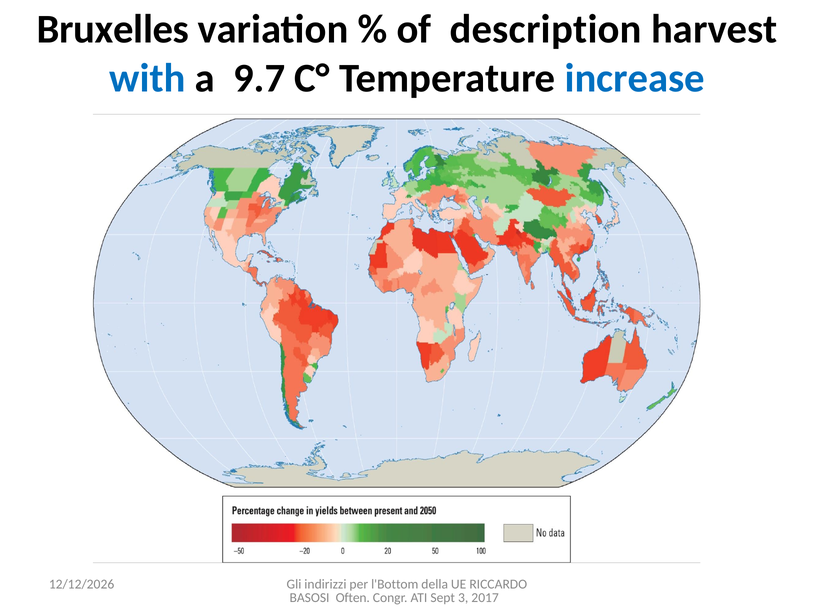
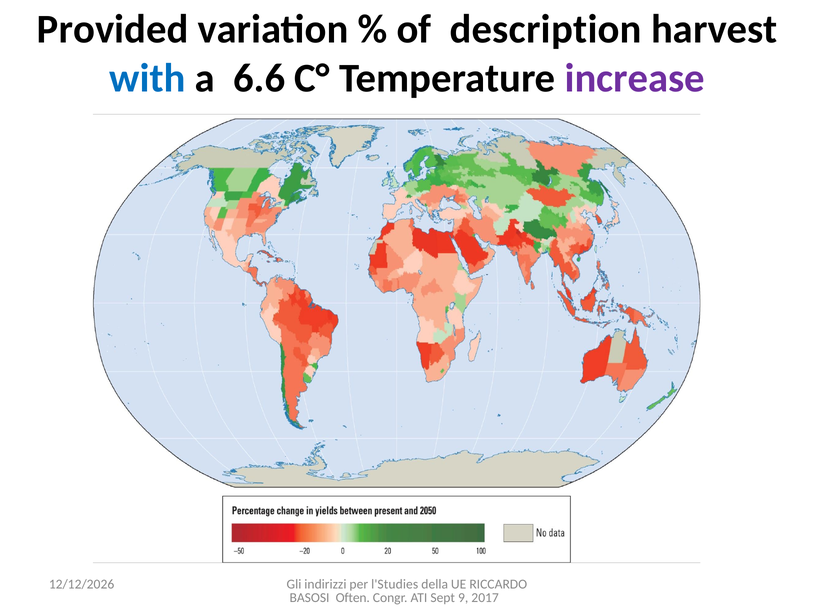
Bruxelles: Bruxelles -> Provided (113, 29)
9.7: 9.7 -> 6.6 (259, 78)
increase colour: blue -> purple (635, 78)
l'Bottom: l'Bottom -> l'Studies (395, 584)
3: 3 -> 9 (463, 597)
